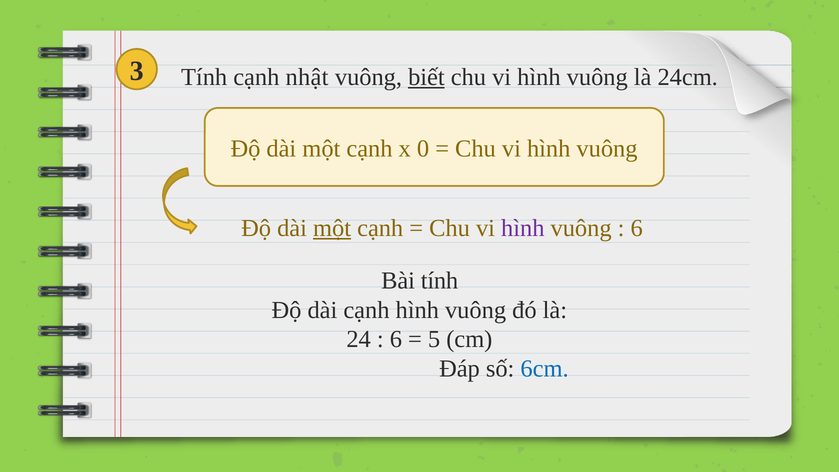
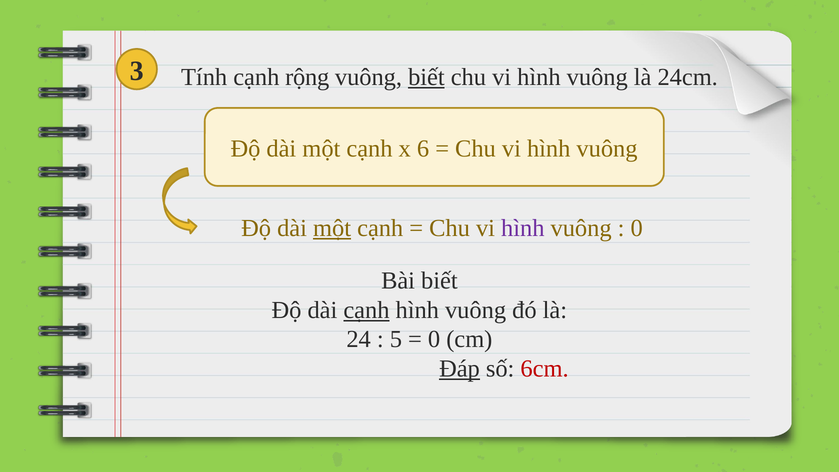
nhật: nhật -> rộng (307, 77)
0: 0 -> 6 (423, 149)
6: 6 -> 0 (637, 228)
Bài tính: tính -> biết (439, 281)
cạnh underline: none -> present (366, 310)
6: 6 -> 5 (396, 339)
5: 5 -> 0 (434, 339)
Đáp underline: none -> present (460, 369)
6cm colour: blue -> red (545, 369)
